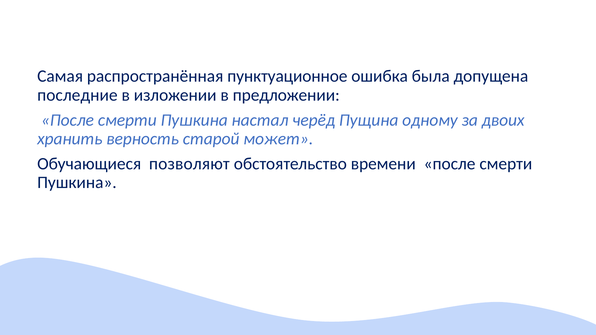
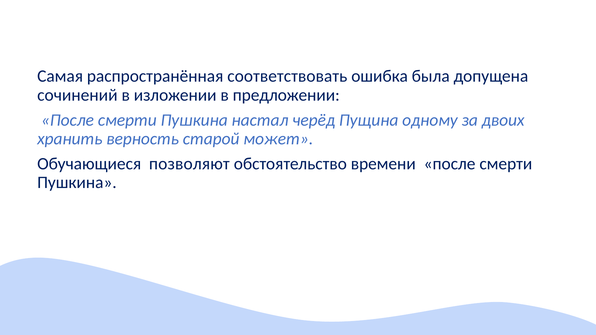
пунктуационное: пунктуационное -> соответствовать (287, 76)
последние: последние -> сочинений (77, 95)
